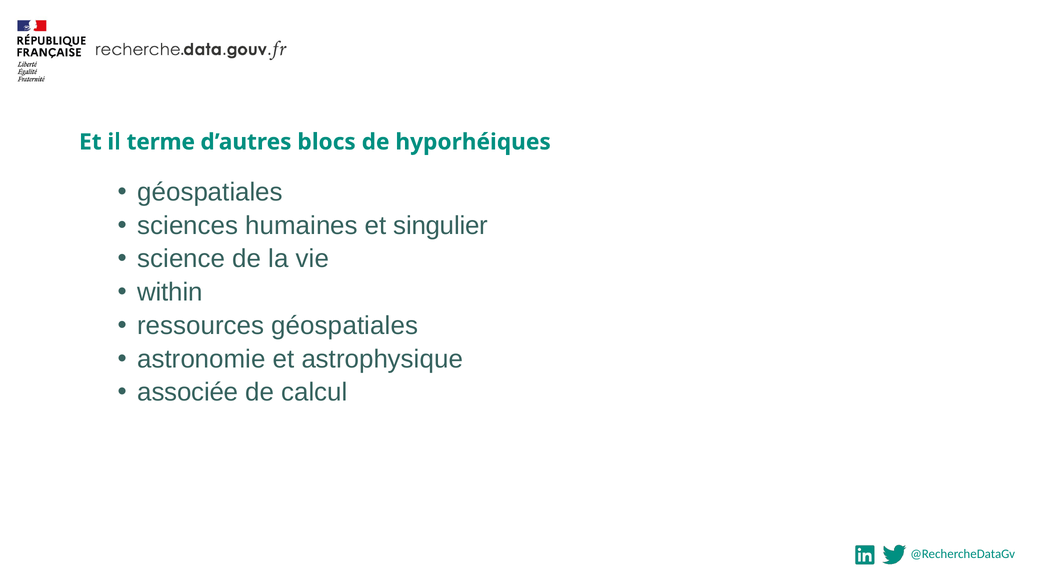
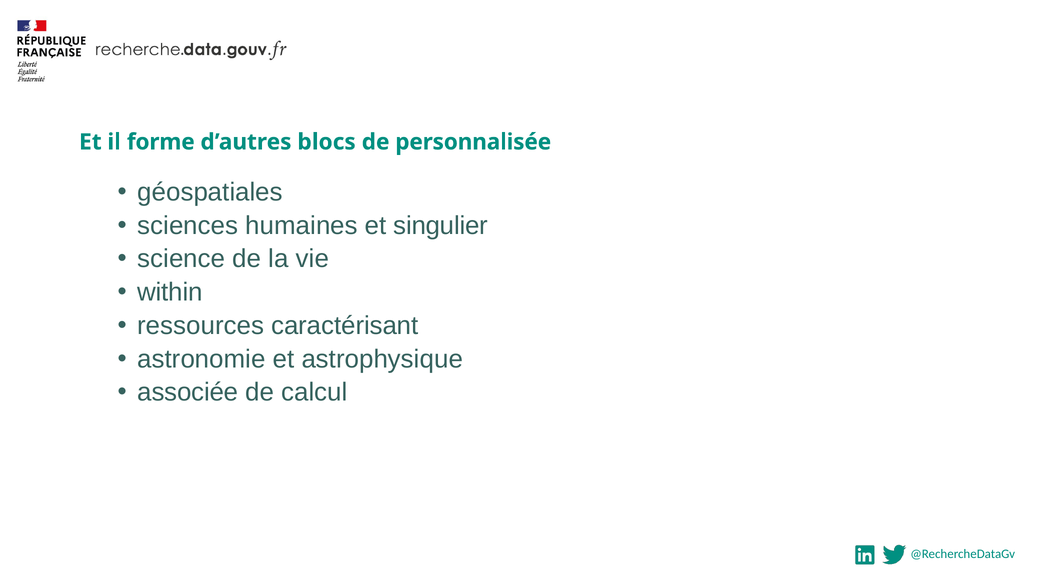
terme: terme -> forme (161, 142)
hyporhéiques: hyporhéiques -> personnalisée (473, 142)
ressources géospatiales: géospatiales -> caractérisant (345, 326)
